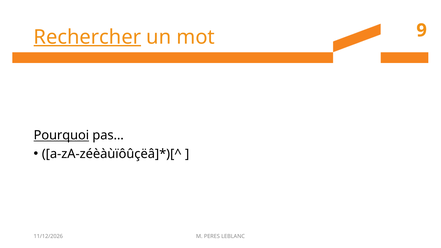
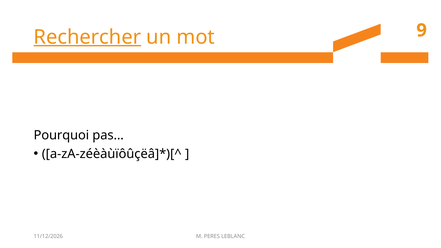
Pourquoi underline: present -> none (61, 135)
